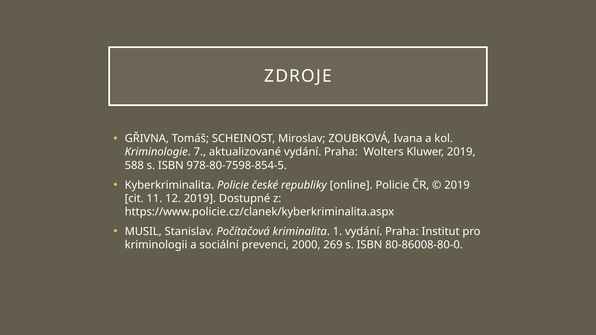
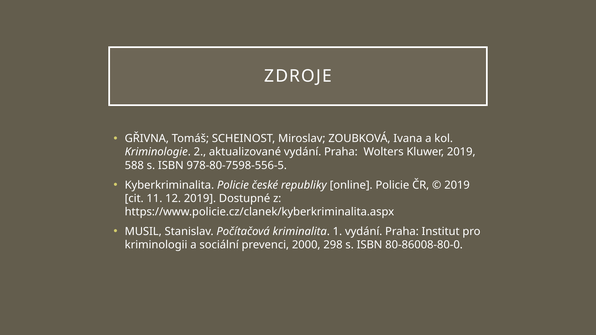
7: 7 -> 2 (200, 152)
978-80-7598-854-5: 978-80-7598-854-5 -> 978-80-7598-556-5 (237, 166)
269: 269 -> 298 (333, 245)
